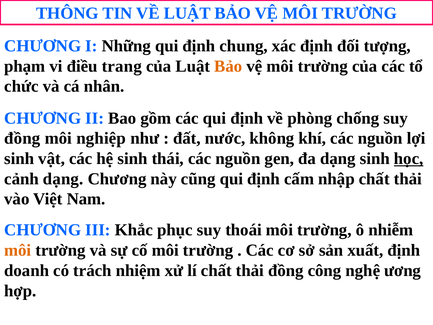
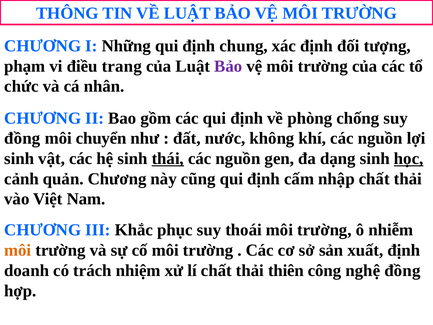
Bảo colour: orange -> purple (228, 66)
nghiệp: nghiệp -> chuyển (101, 138)
thái underline: none -> present (168, 158)
cảnh dạng: dạng -> quản (63, 179)
thải đồng: đồng -> thiên (286, 270)
nghệ ương: ương -> đồng (402, 270)
